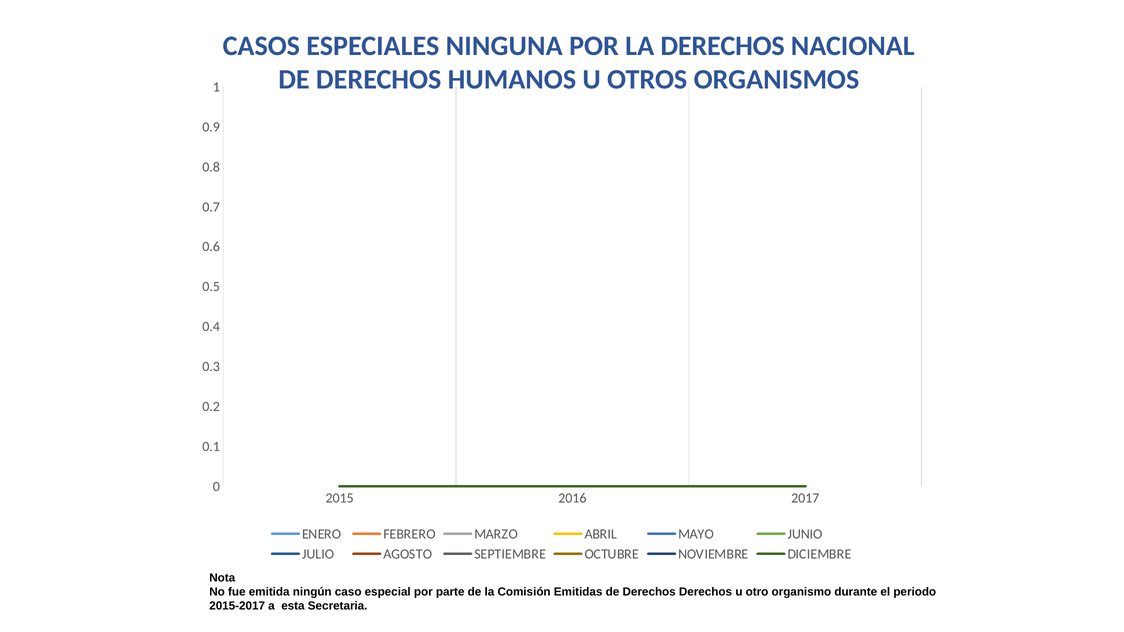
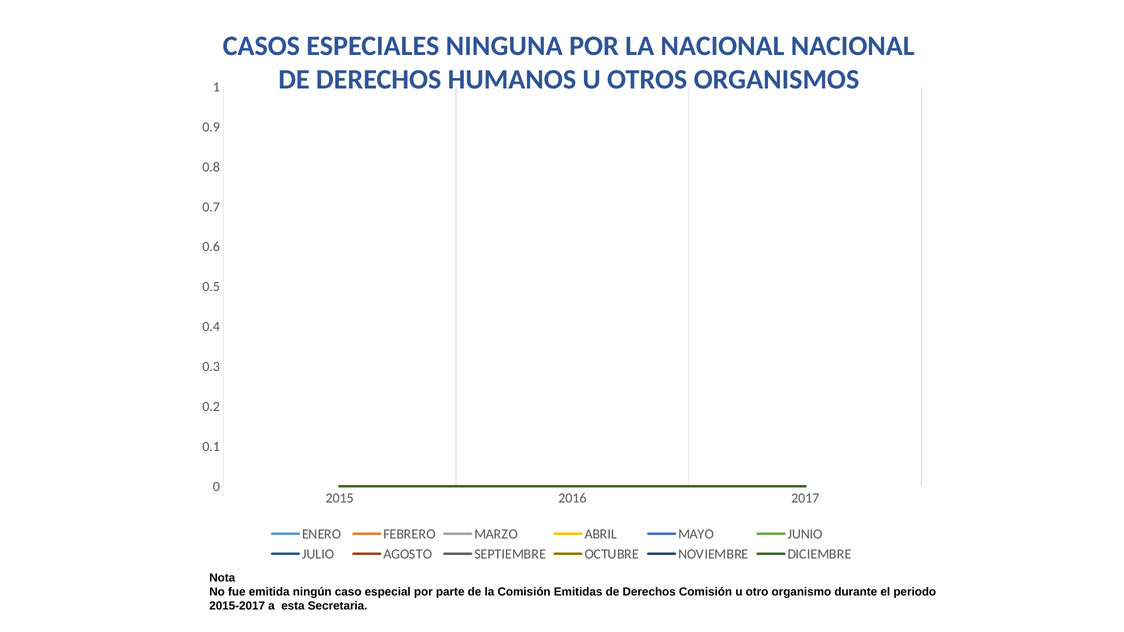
LA DERECHOS: DERECHOS -> NACIONAL (722, 46)
Derechos Derechos: Derechos -> Comisión (706, 592)
